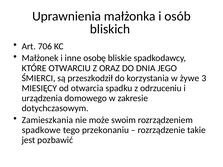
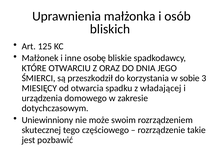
706: 706 -> 125 (45, 46)
żywe: żywe -> sobie (190, 78)
odrzuceniu: odrzuceniu -> władającej (161, 88)
Zamieszkania: Zamieszkania -> Uniewinniony (47, 120)
spadkowe: spadkowe -> skutecznej (41, 130)
przekonaniu: przekonaniu -> częściowego (105, 130)
